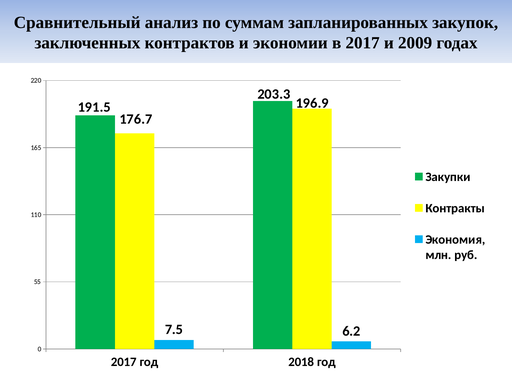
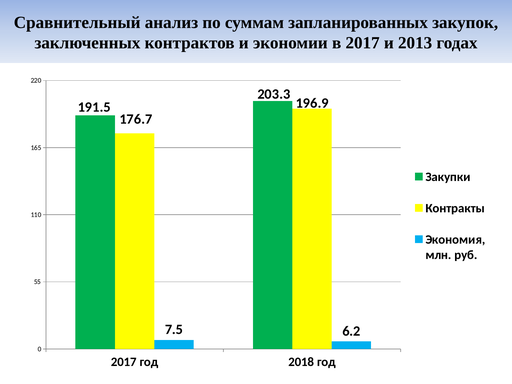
2009: 2009 -> 2013 (415, 43)
